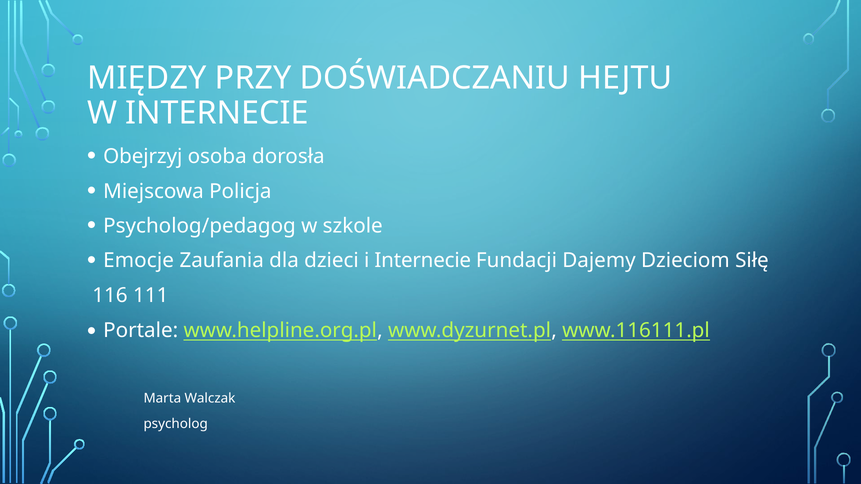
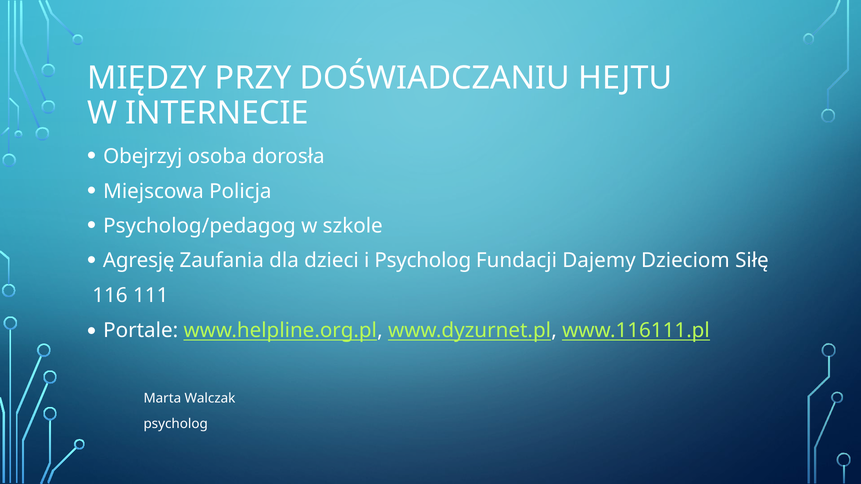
Emocje: Emocje -> Agresję (139, 261)
i Internecie: Internecie -> Psycholog (423, 261)
